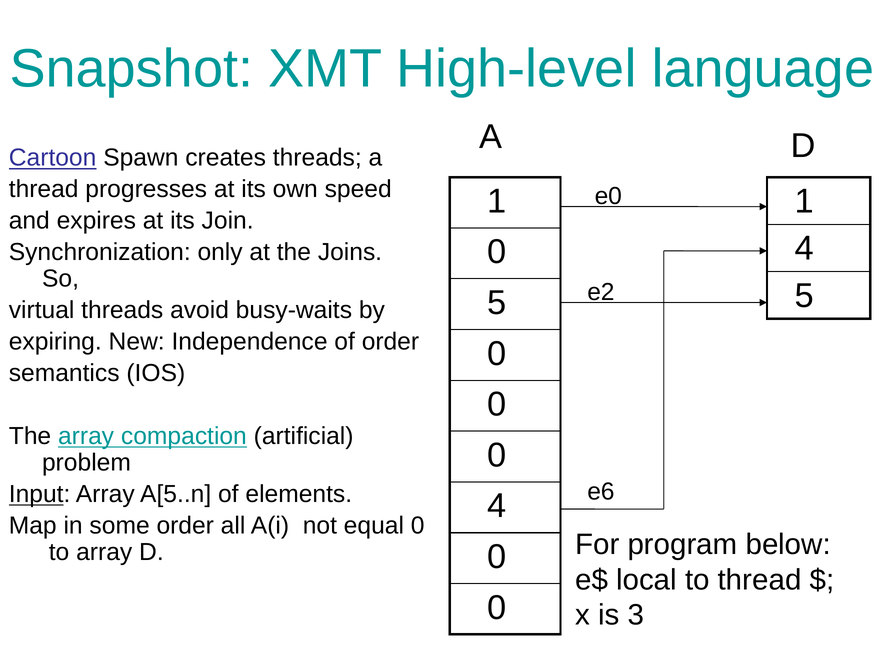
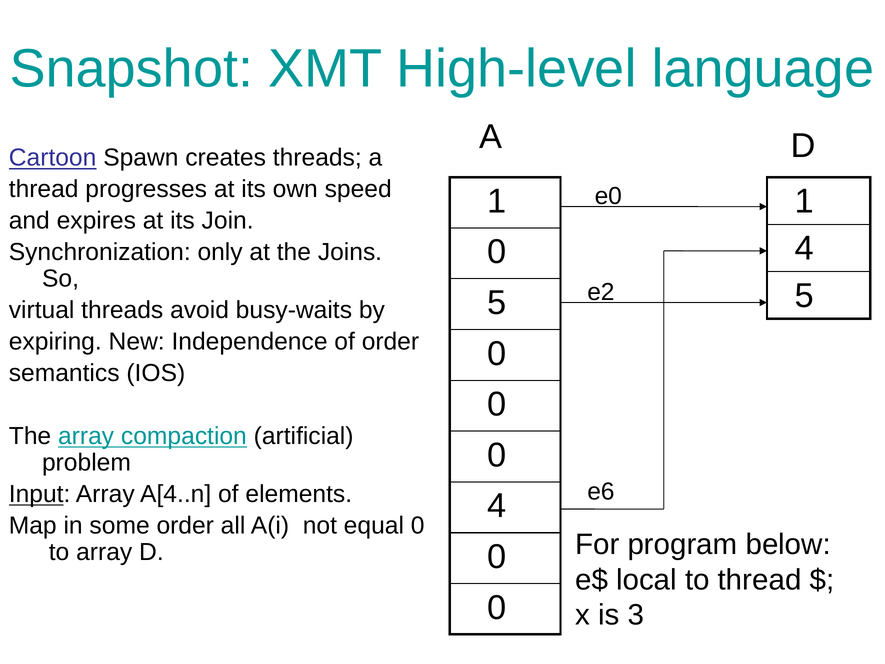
A[5..n: A[5..n -> A[4..n (176, 494)
